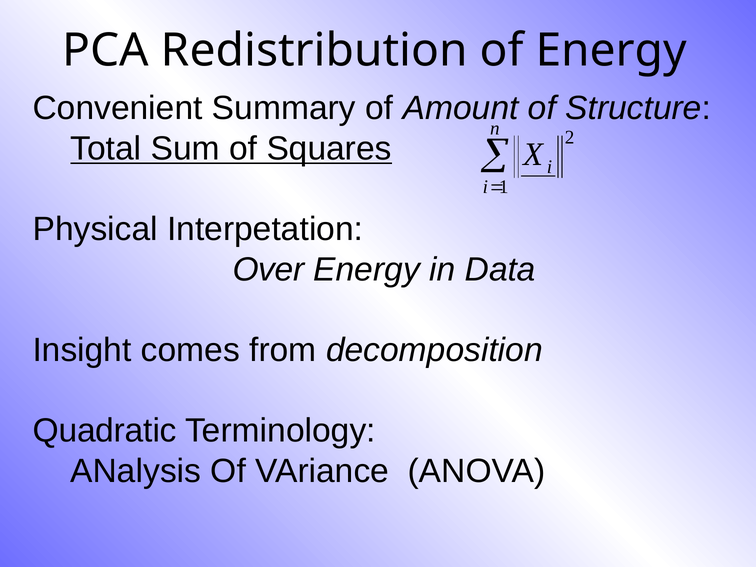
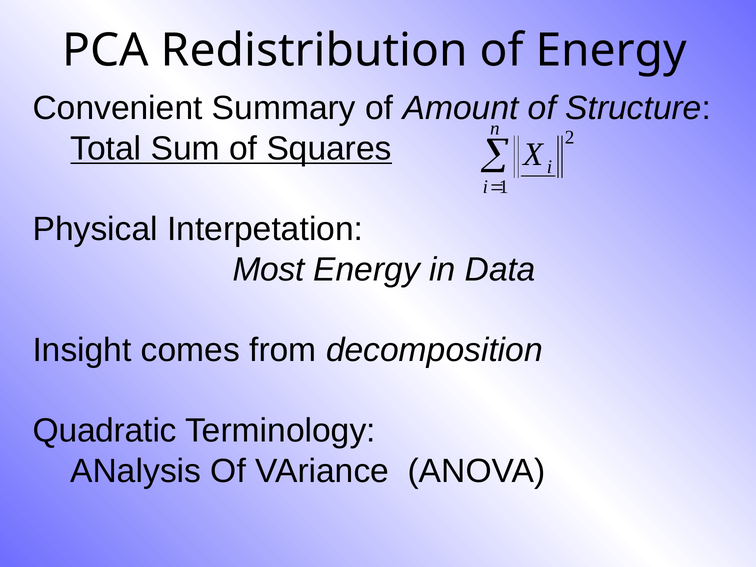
Over: Over -> Most (268, 269)
